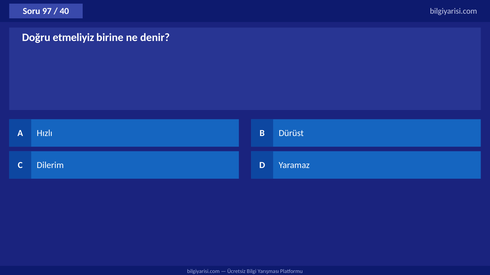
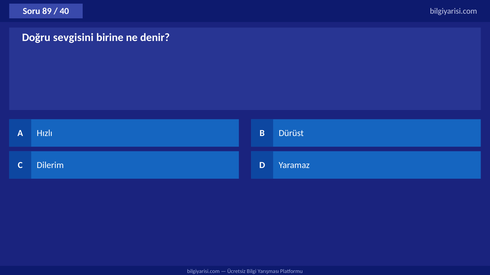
97: 97 -> 89 (47, 11)
etmeliyiz: etmeliyiz -> sevgisini (73, 38)
